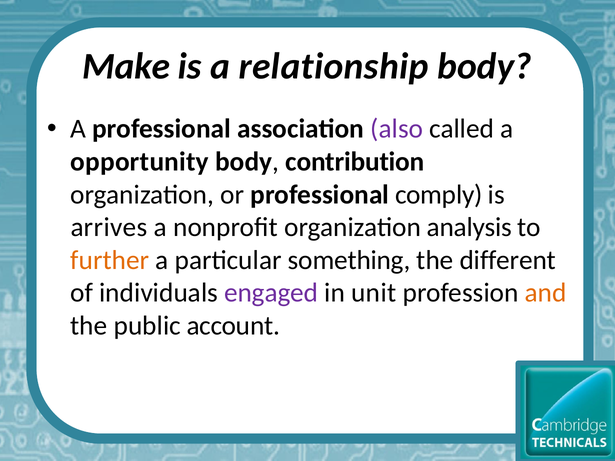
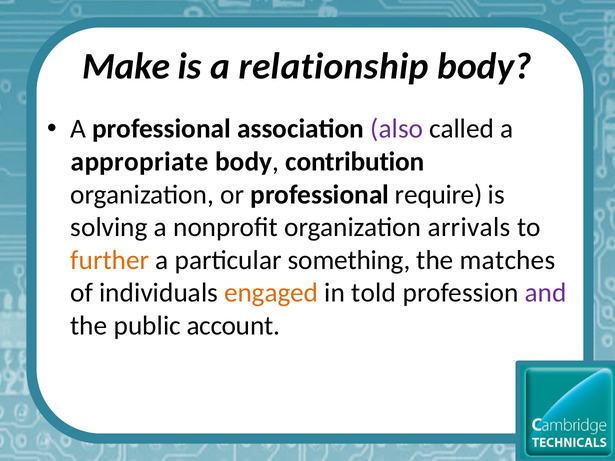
opportunity: opportunity -> appropriate (140, 162)
comply: comply -> require (439, 195)
arrives: arrives -> solving (109, 227)
analysis: analysis -> arrivals (469, 227)
different: different -> matches (508, 260)
engaged colour: purple -> orange (271, 293)
unit: unit -> told (374, 293)
and colour: orange -> purple (546, 293)
